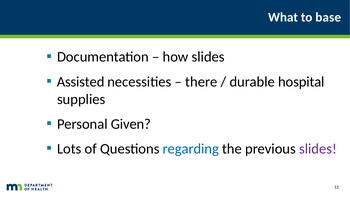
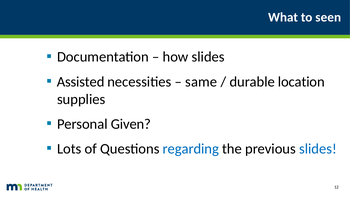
base: base -> seen (328, 17)
there: there -> same (201, 82)
hospital: hospital -> location (301, 82)
slides colour: purple -> blue (318, 149)
